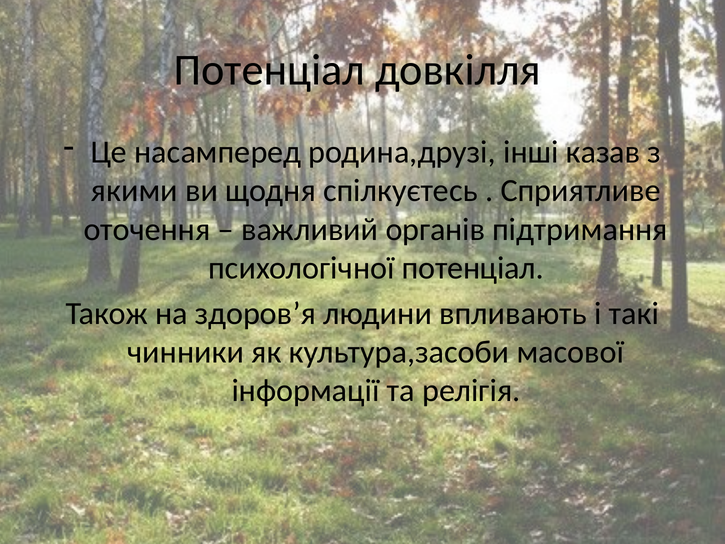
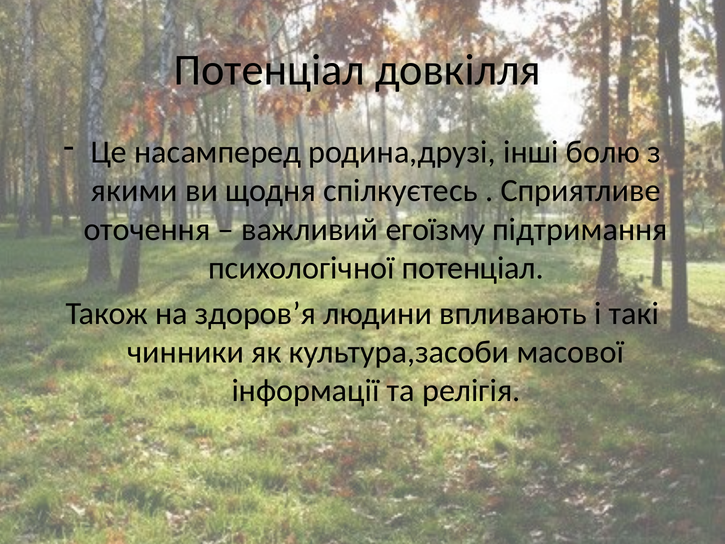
казав: казав -> болю (603, 152)
органів: органів -> егоїзму (435, 229)
